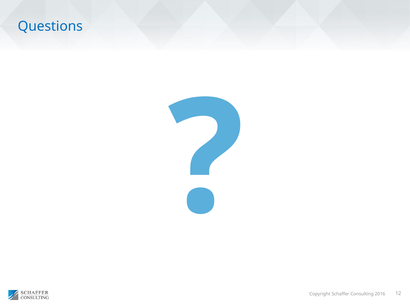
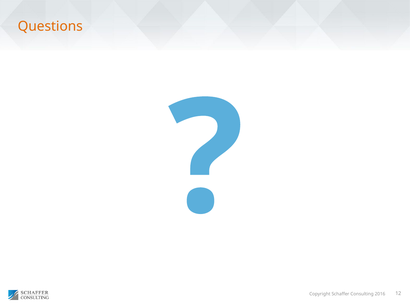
Questions colour: blue -> orange (50, 26)
